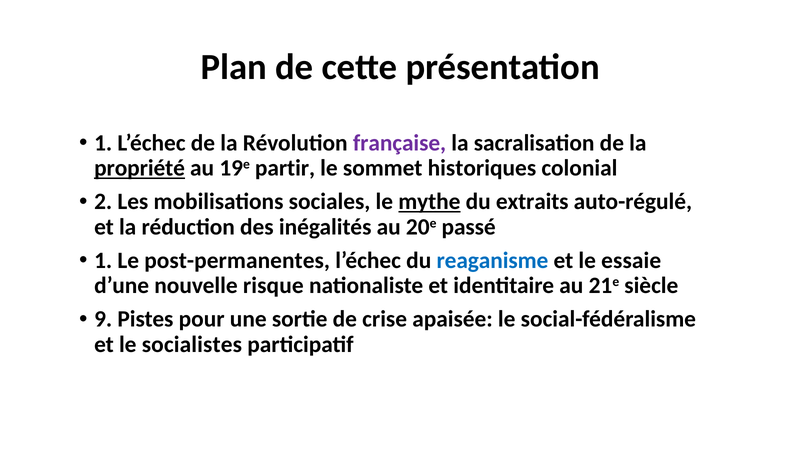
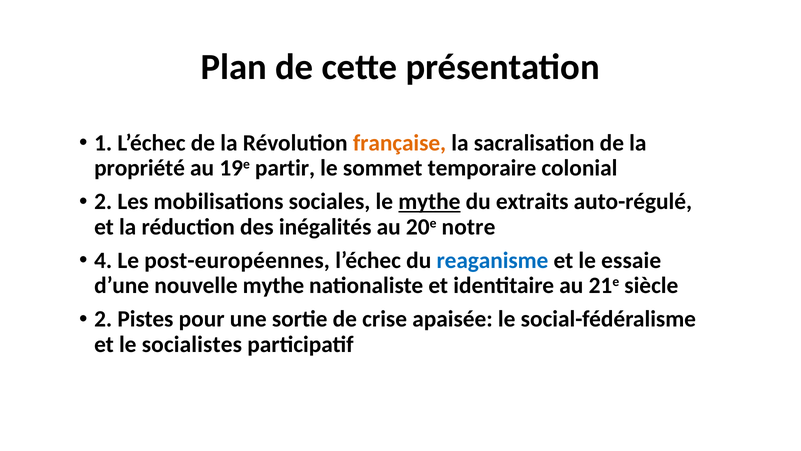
française colour: purple -> orange (399, 143)
propriété underline: present -> none (140, 168)
historiques: historiques -> temporaire (482, 168)
passé: passé -> notre (469, 227)
1: 1 -> 4 (103, 260)
post-permanentes: post-permanentes -> post-européennes (237, 260)
nouvelle risque: risque -> mythe (273, 285)
9: 9 -> 2 (103, 319)
